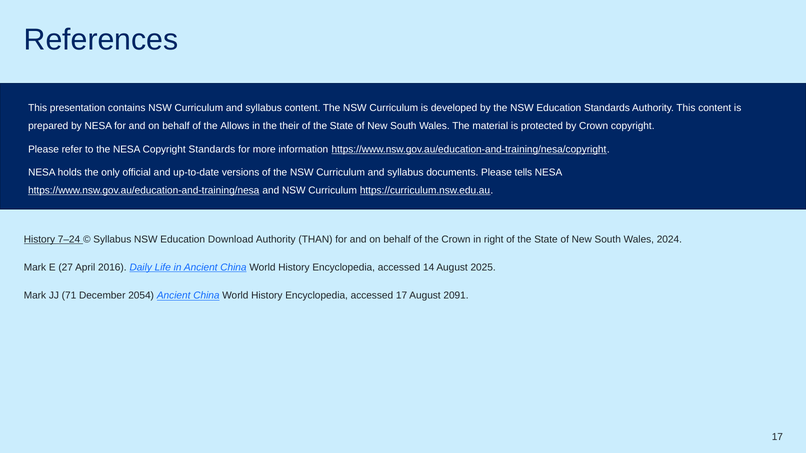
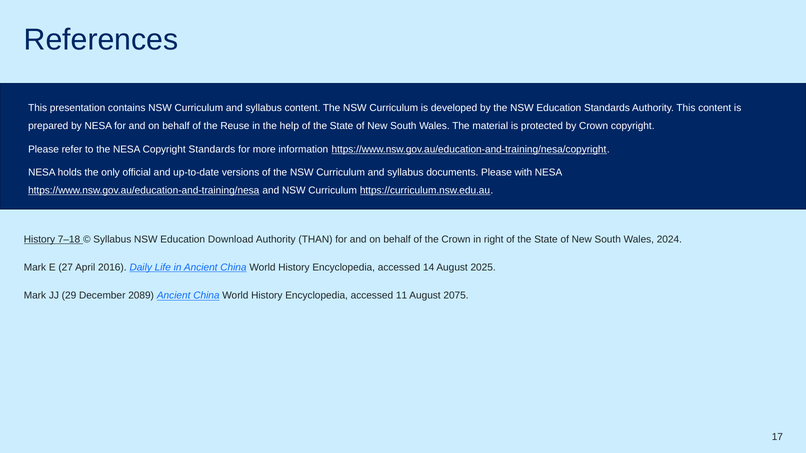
Allows: Allows -> Reuse (235, 126)
their: their -> help (289, 126)
tells: tells -> with (523, 173)
7–24: 7–24 -> 7–18 (69, 239)
71: 71 -> 29 (69, 296)
2054: 2054 -> 2089 (141, 296)
accessed 17: 17 -> 11 (402, 296)
2091: 2091 -> 2075 (456, 296)
